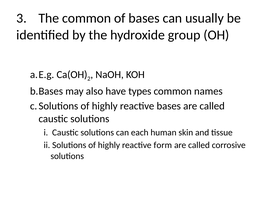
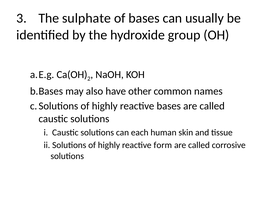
The common: common -> sulphate (87, 18)
types: types -> other (140, 91)
